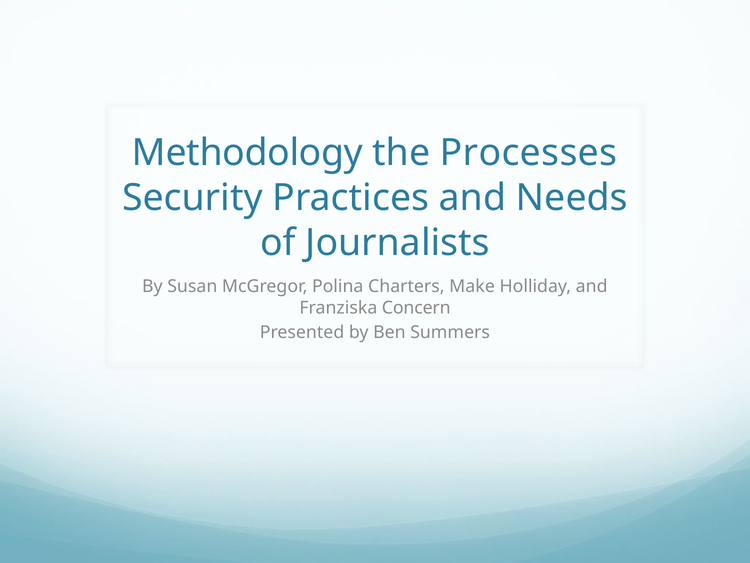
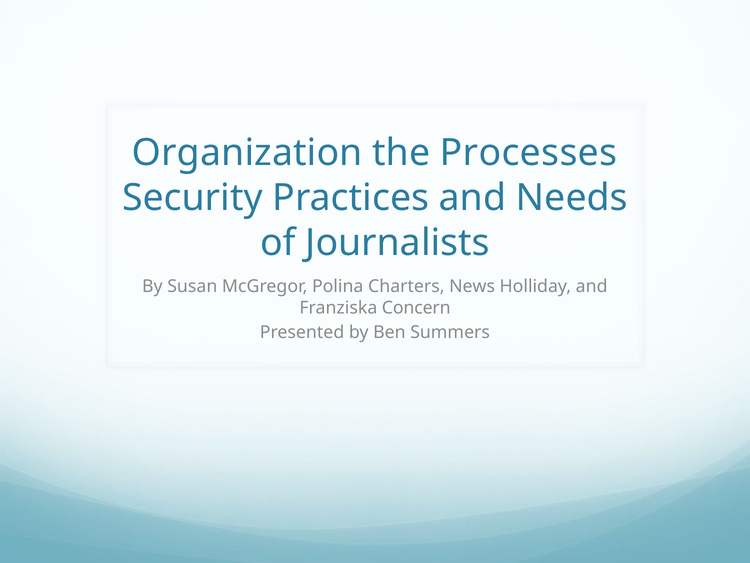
Methodology: Methodology -> Organization (247, 153)
Make: Make -> News (472, 286)
